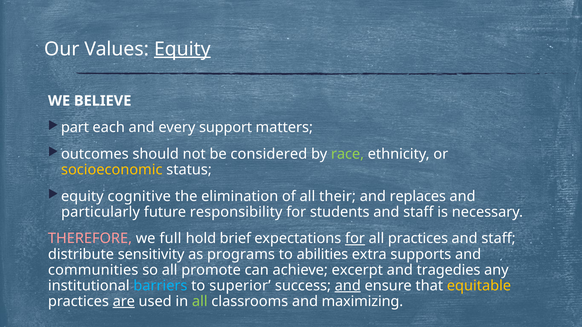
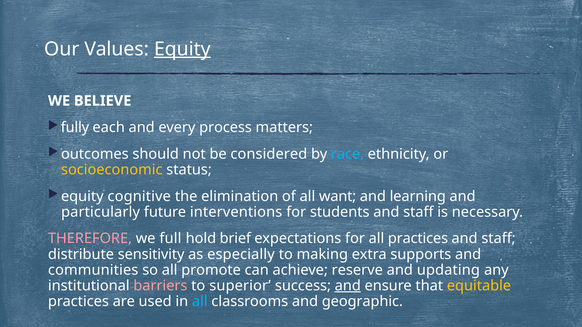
part: part -> fully (75, 128)
support: support -> process (226, 128)
race colour: light green -> light blue (348, 154)
their: their -> want (338, 197)
replaces: replaces -> learning (418, 197)
responsibility: responsibility -> interventions (236, 212)
for underline: present -> none (355, 239)
programs: programs -> especially (241, 255)
abilities: abilities -> making (322, 255)
excerpt: excerpt -> reserve (357, 270)
tragedies: tragedies -> updating (448, 270)
barriers colour: light blue -> pink (160, 286)
are underline: present -> none (124, 302)
all colour: light green -> light blue (200, 302)
maximizing: maximizing -> geographic (362, 302)
